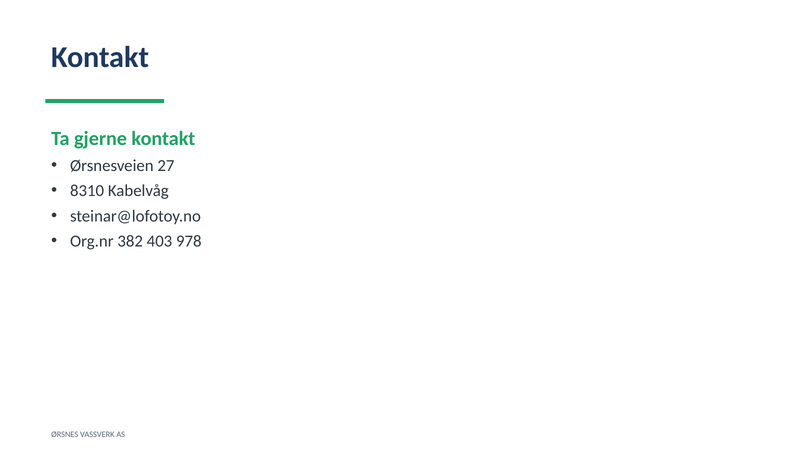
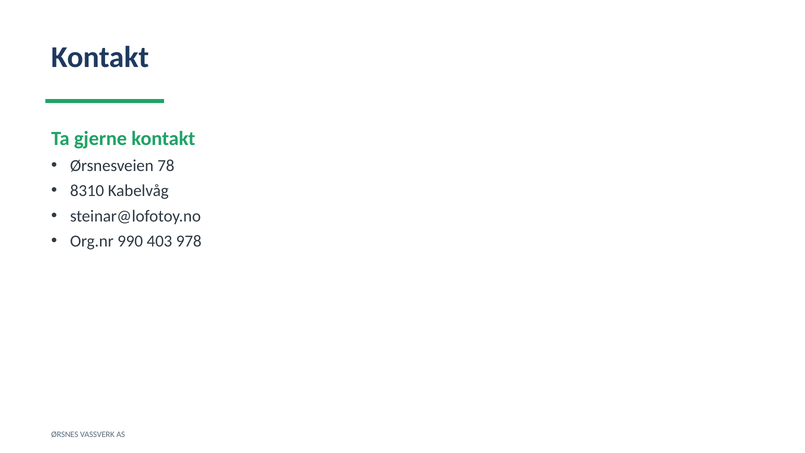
27: 27 -> 78 (166, 166)
382: 382 -> 990 (130, 241)
